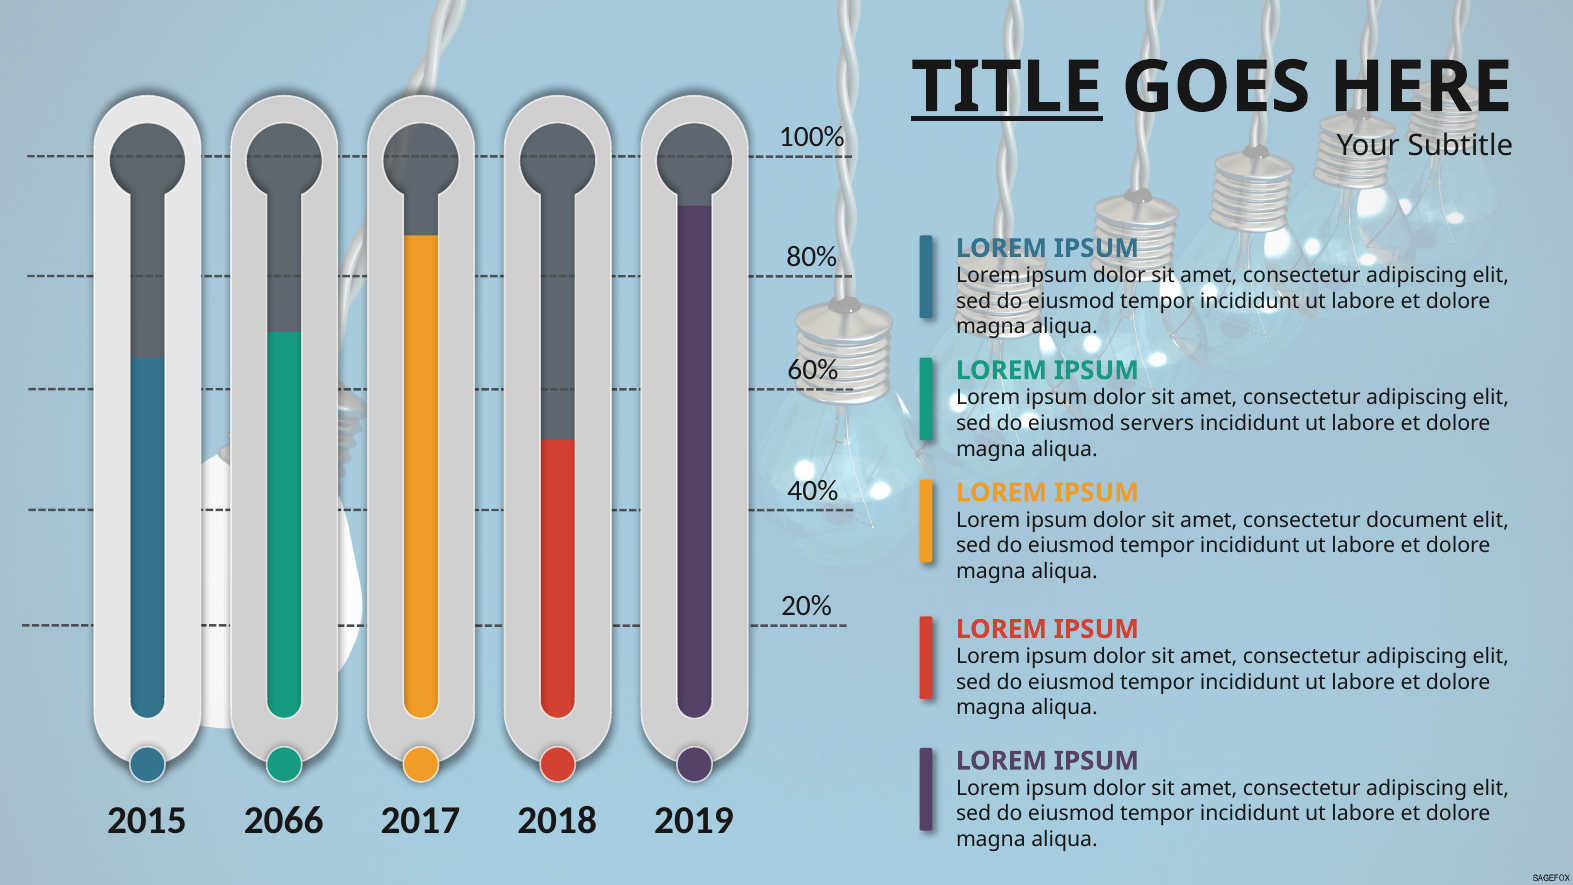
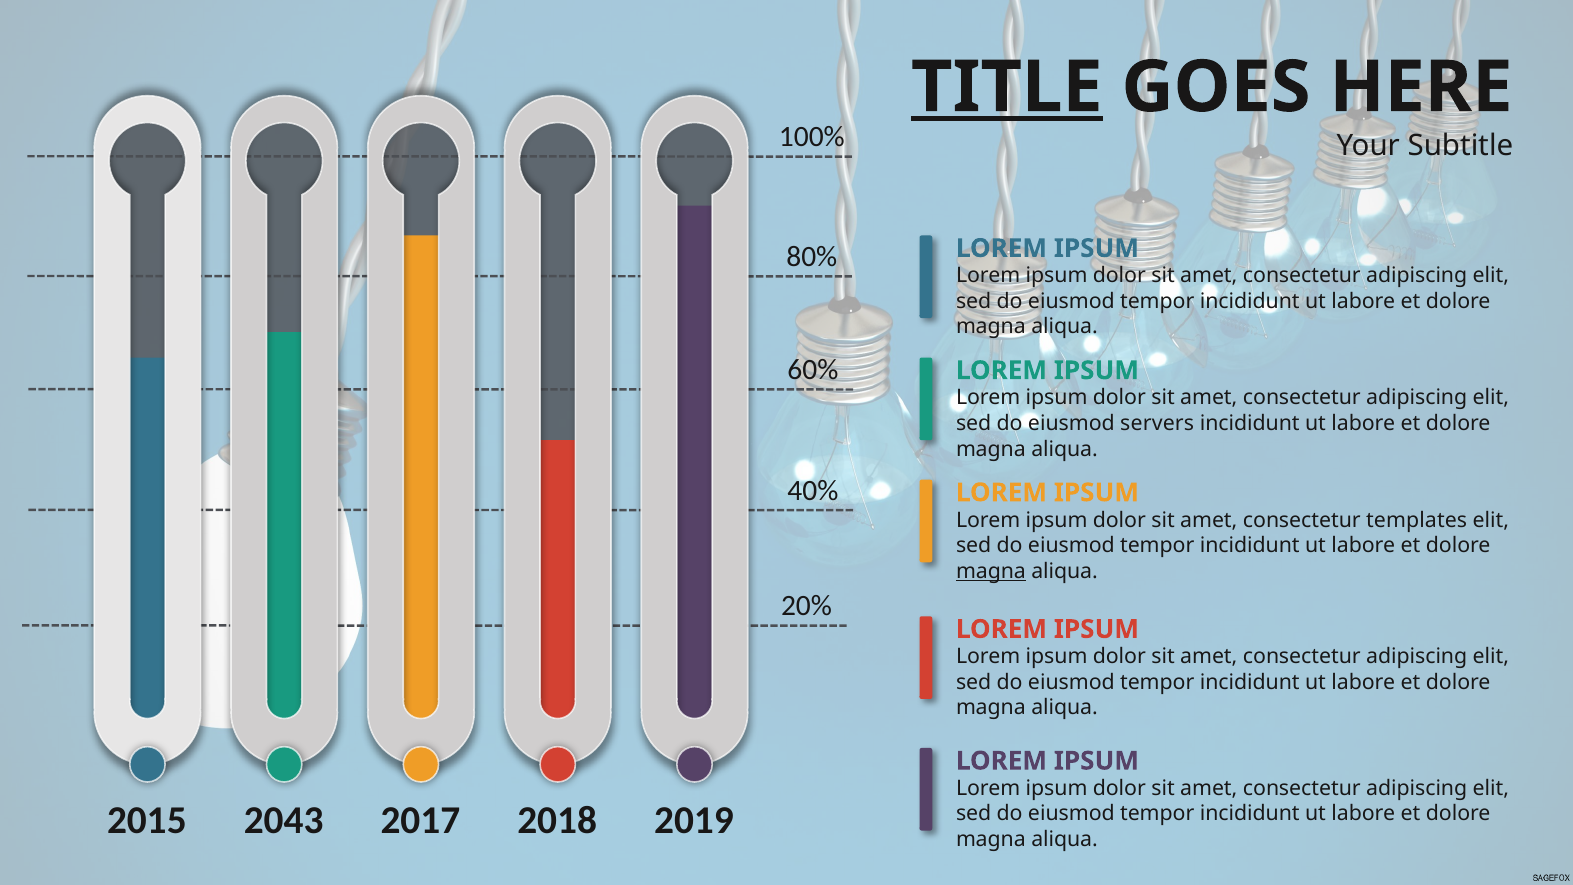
document: document -> templates (1417, 520)
magna underline: none -> present (991, 571)
2066: 2066 -> 2043 (284, 821)
